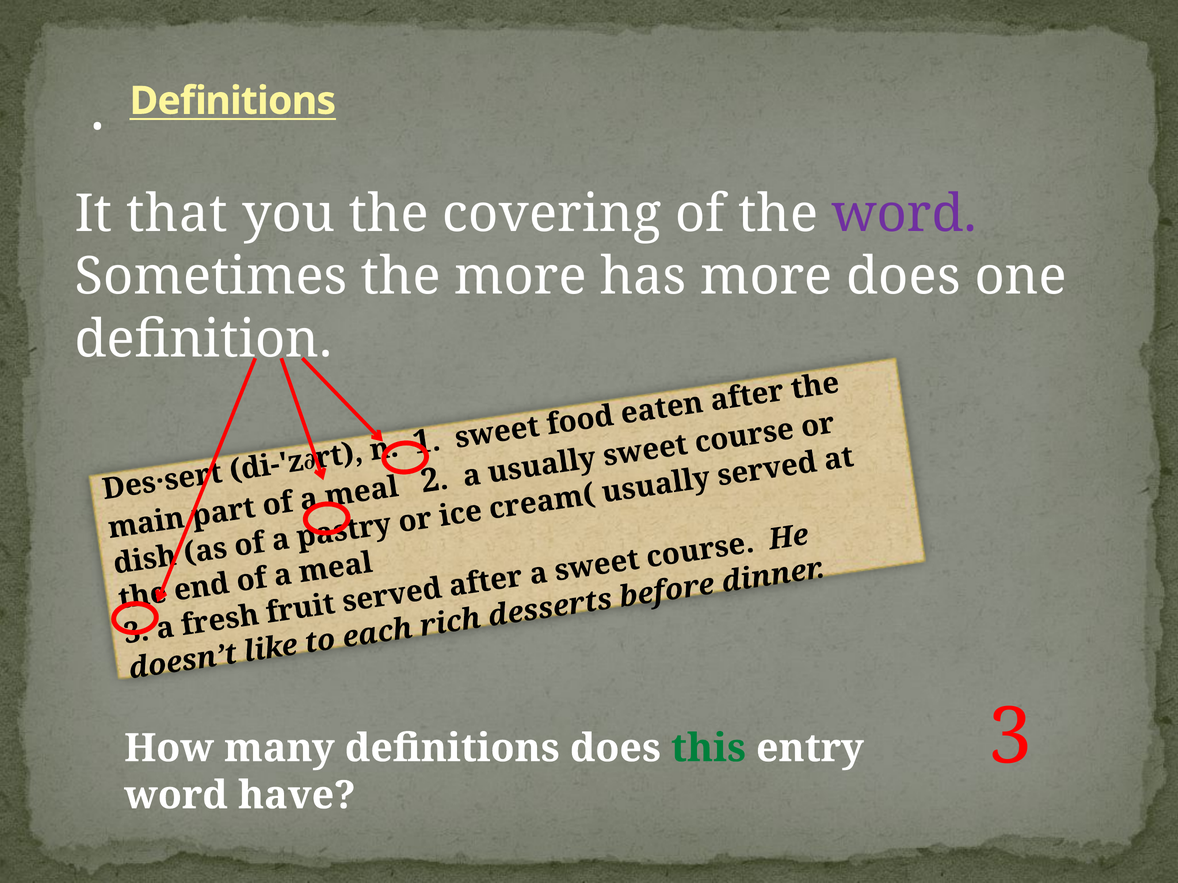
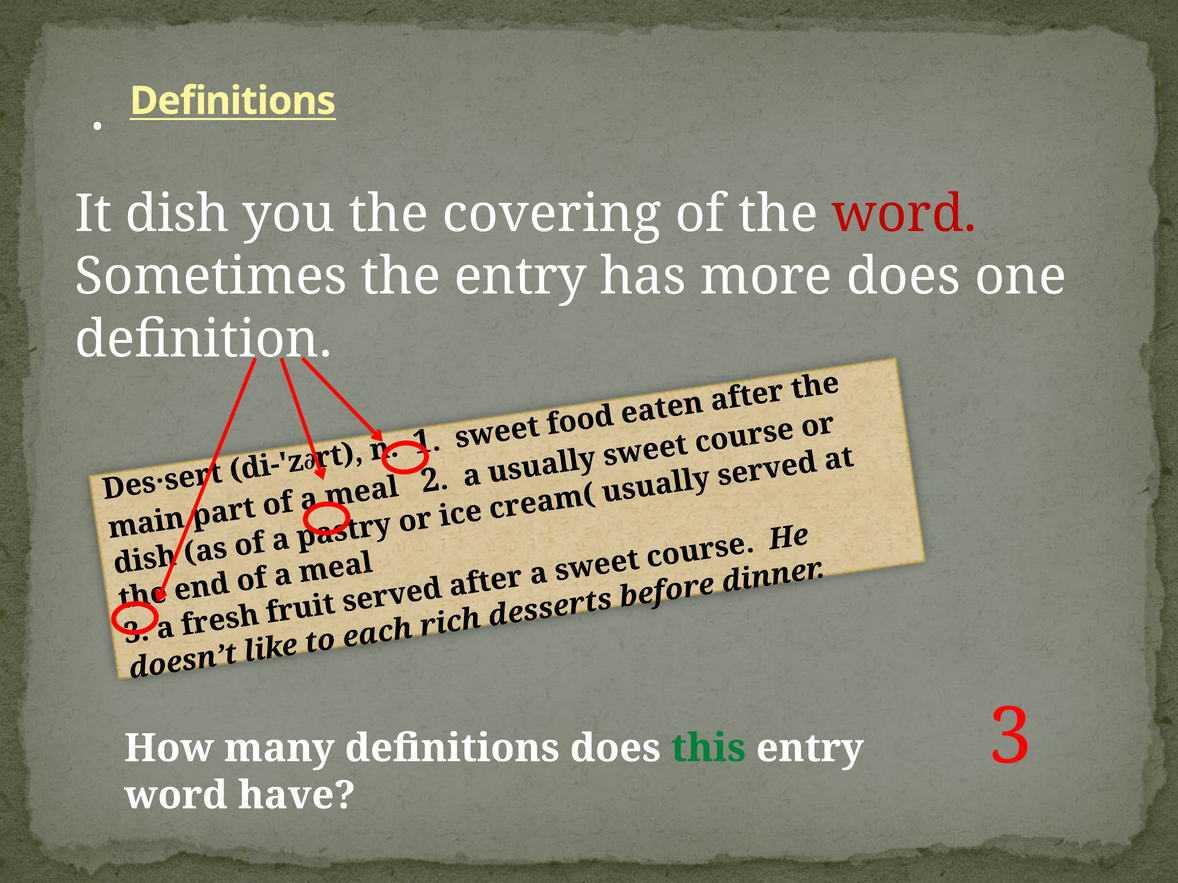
It that: that -> dish (177, 214)
word colour: purple -> red (904, 214)
the more: more -> entry (521, 277)
